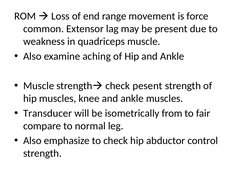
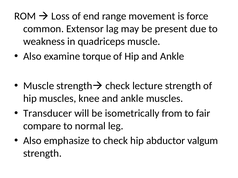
aching: aching -> torque (97, 56)
pesent: pesent -> lecture (147, 86)
control: control -> valgum (203, 141)
